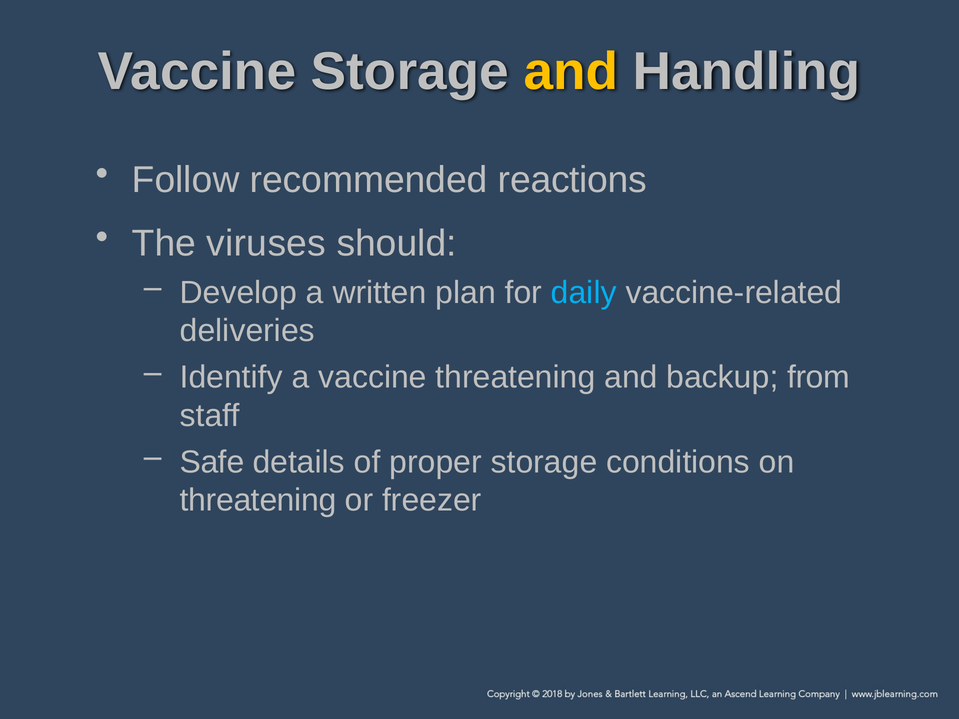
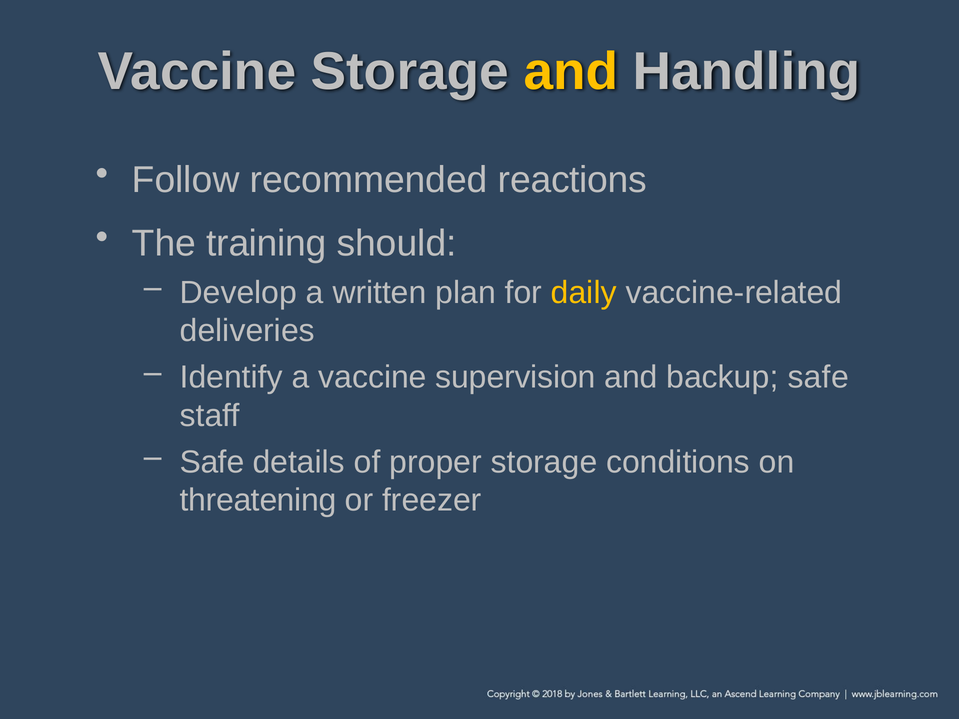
viruses: viruses -> training (266, 243)
daily colour: light blue -> yellow (584, 293)
vaccine threatening: threatening -> supervision (515, 377)
backup from: from -> safe (818, 377)
